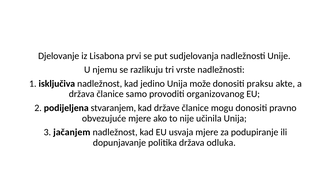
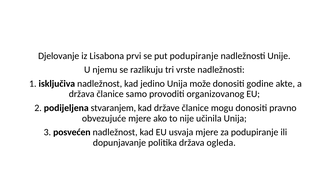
put sudjelovanja: sudjelovanja -> podupiranje (194, 56)
praksu: praksu -> godine (260, 84)
jačanjem: jačanjem -> posvećen (72, 132)
odluka: odluka -> ogleda (221, 143)
